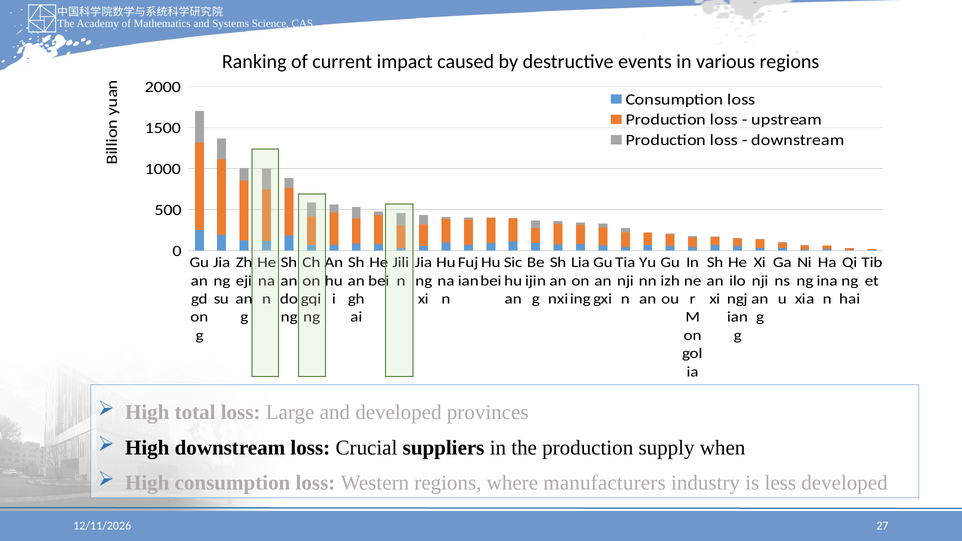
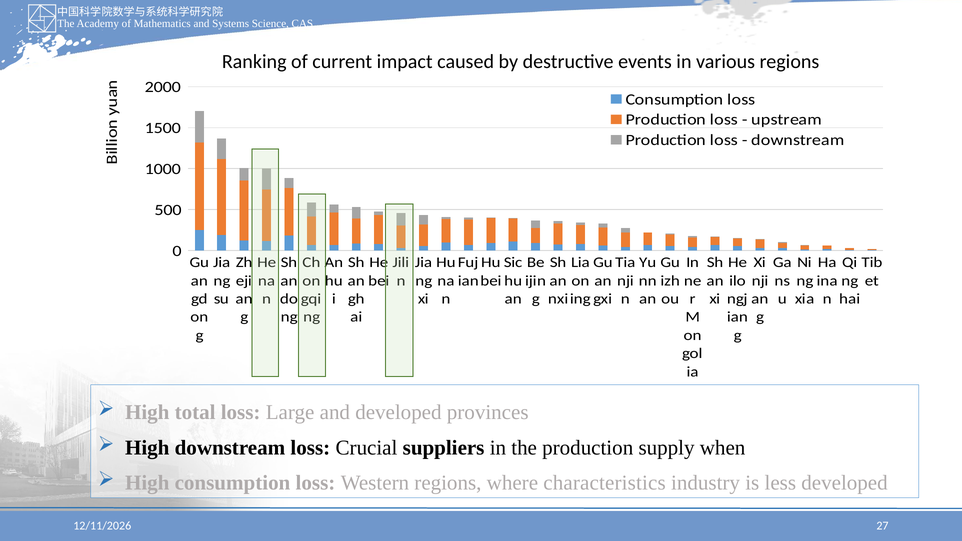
manufacturers: manufacturers -> characteristics (604, 483)
